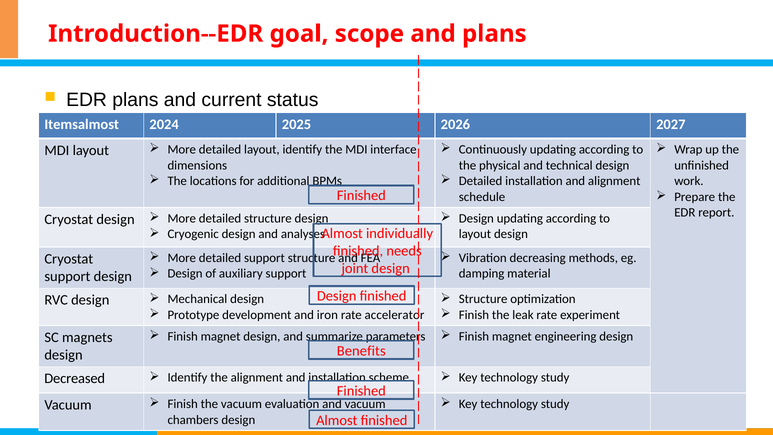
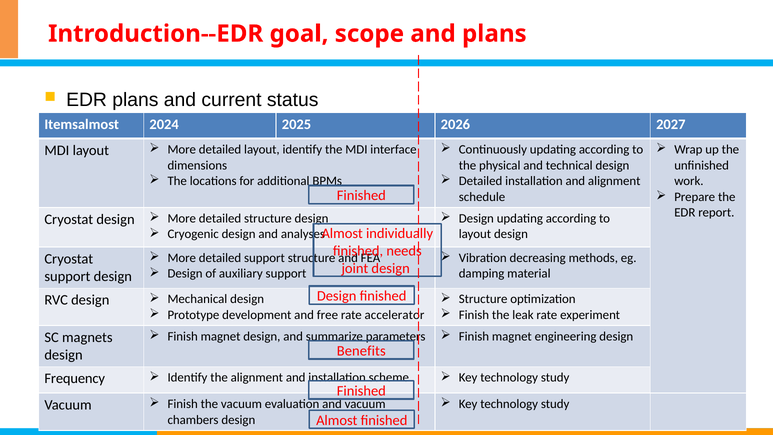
iron: iron -> free (327, 315)
Decreased: Decreased -> Frequency (75, 379)
